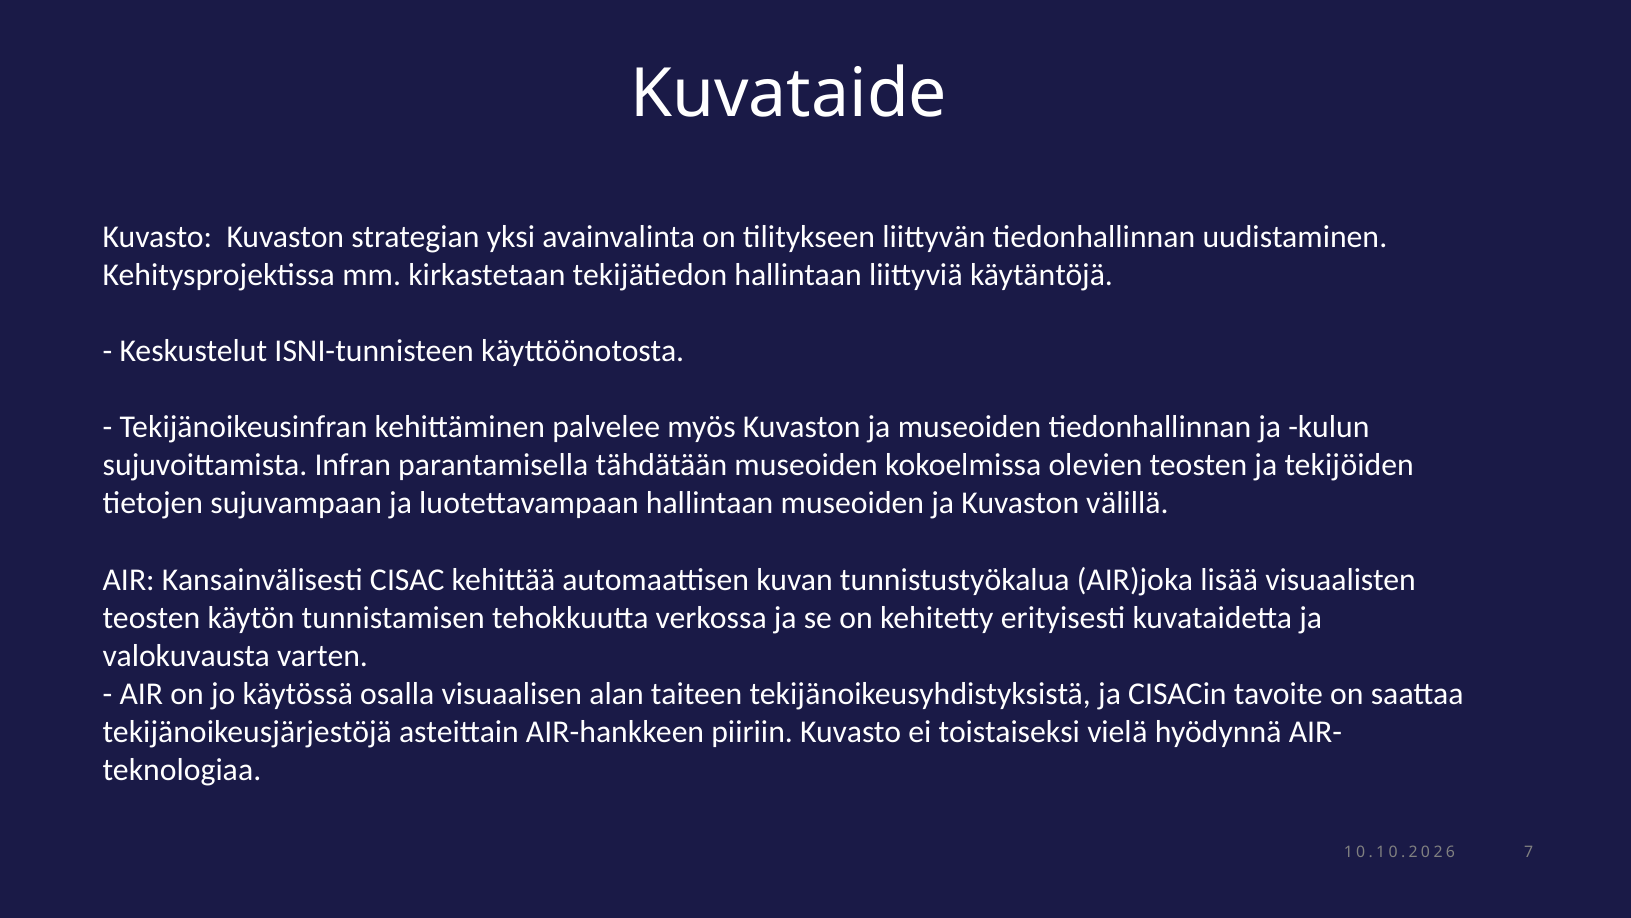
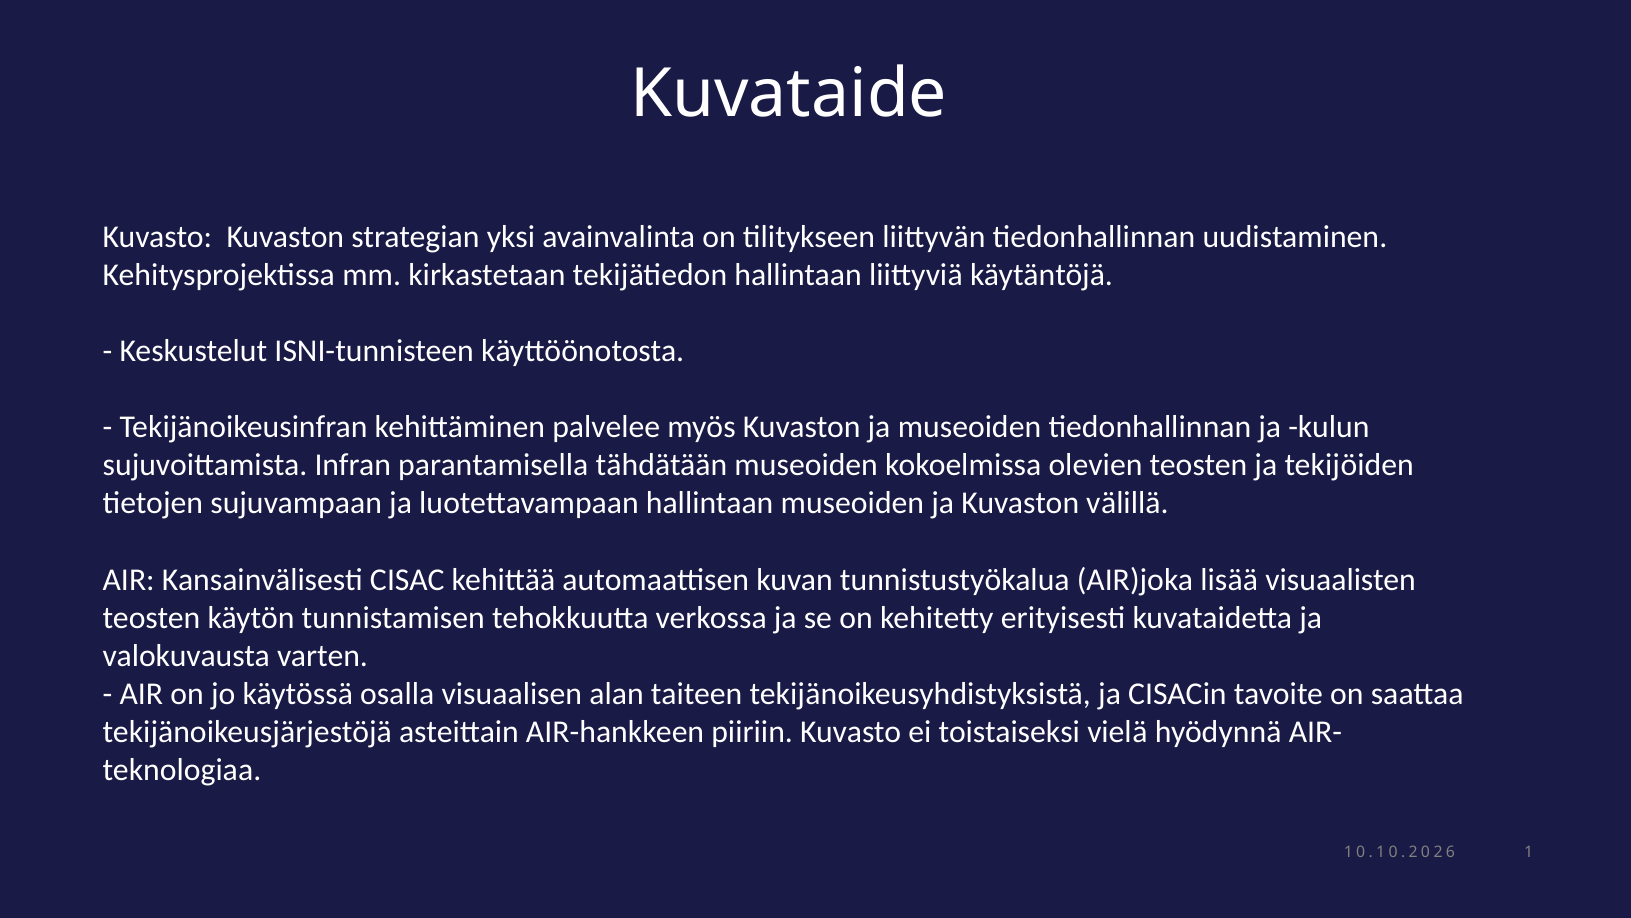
7: 7 -> 1 (1529, 852)
